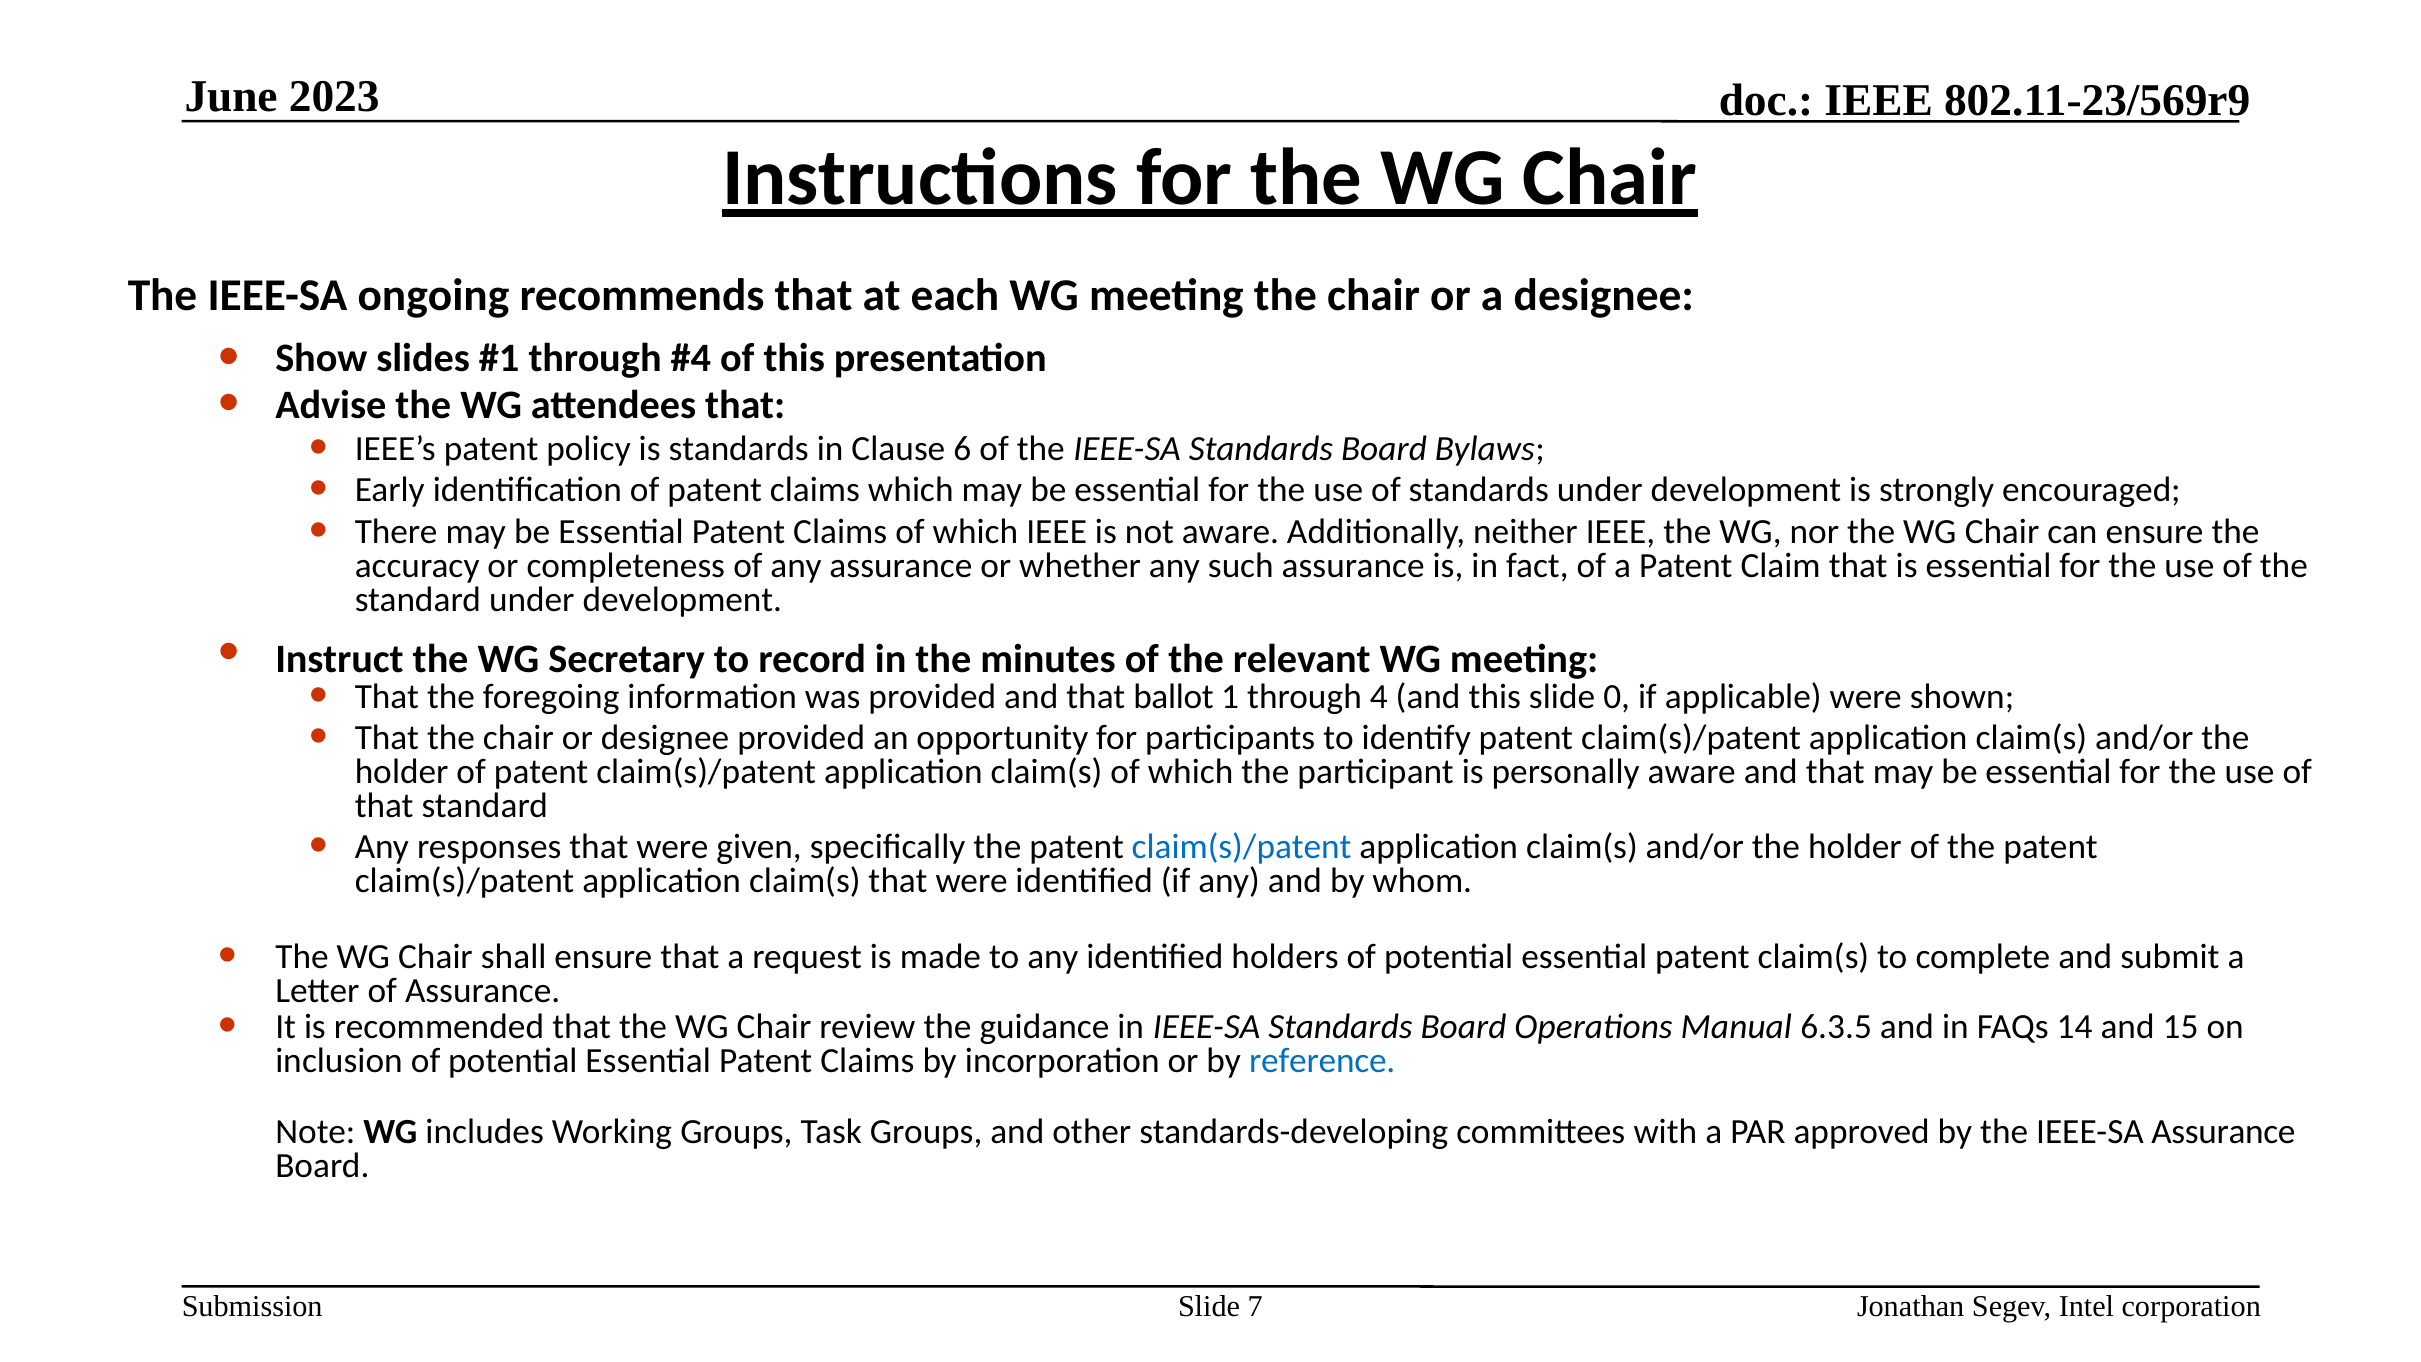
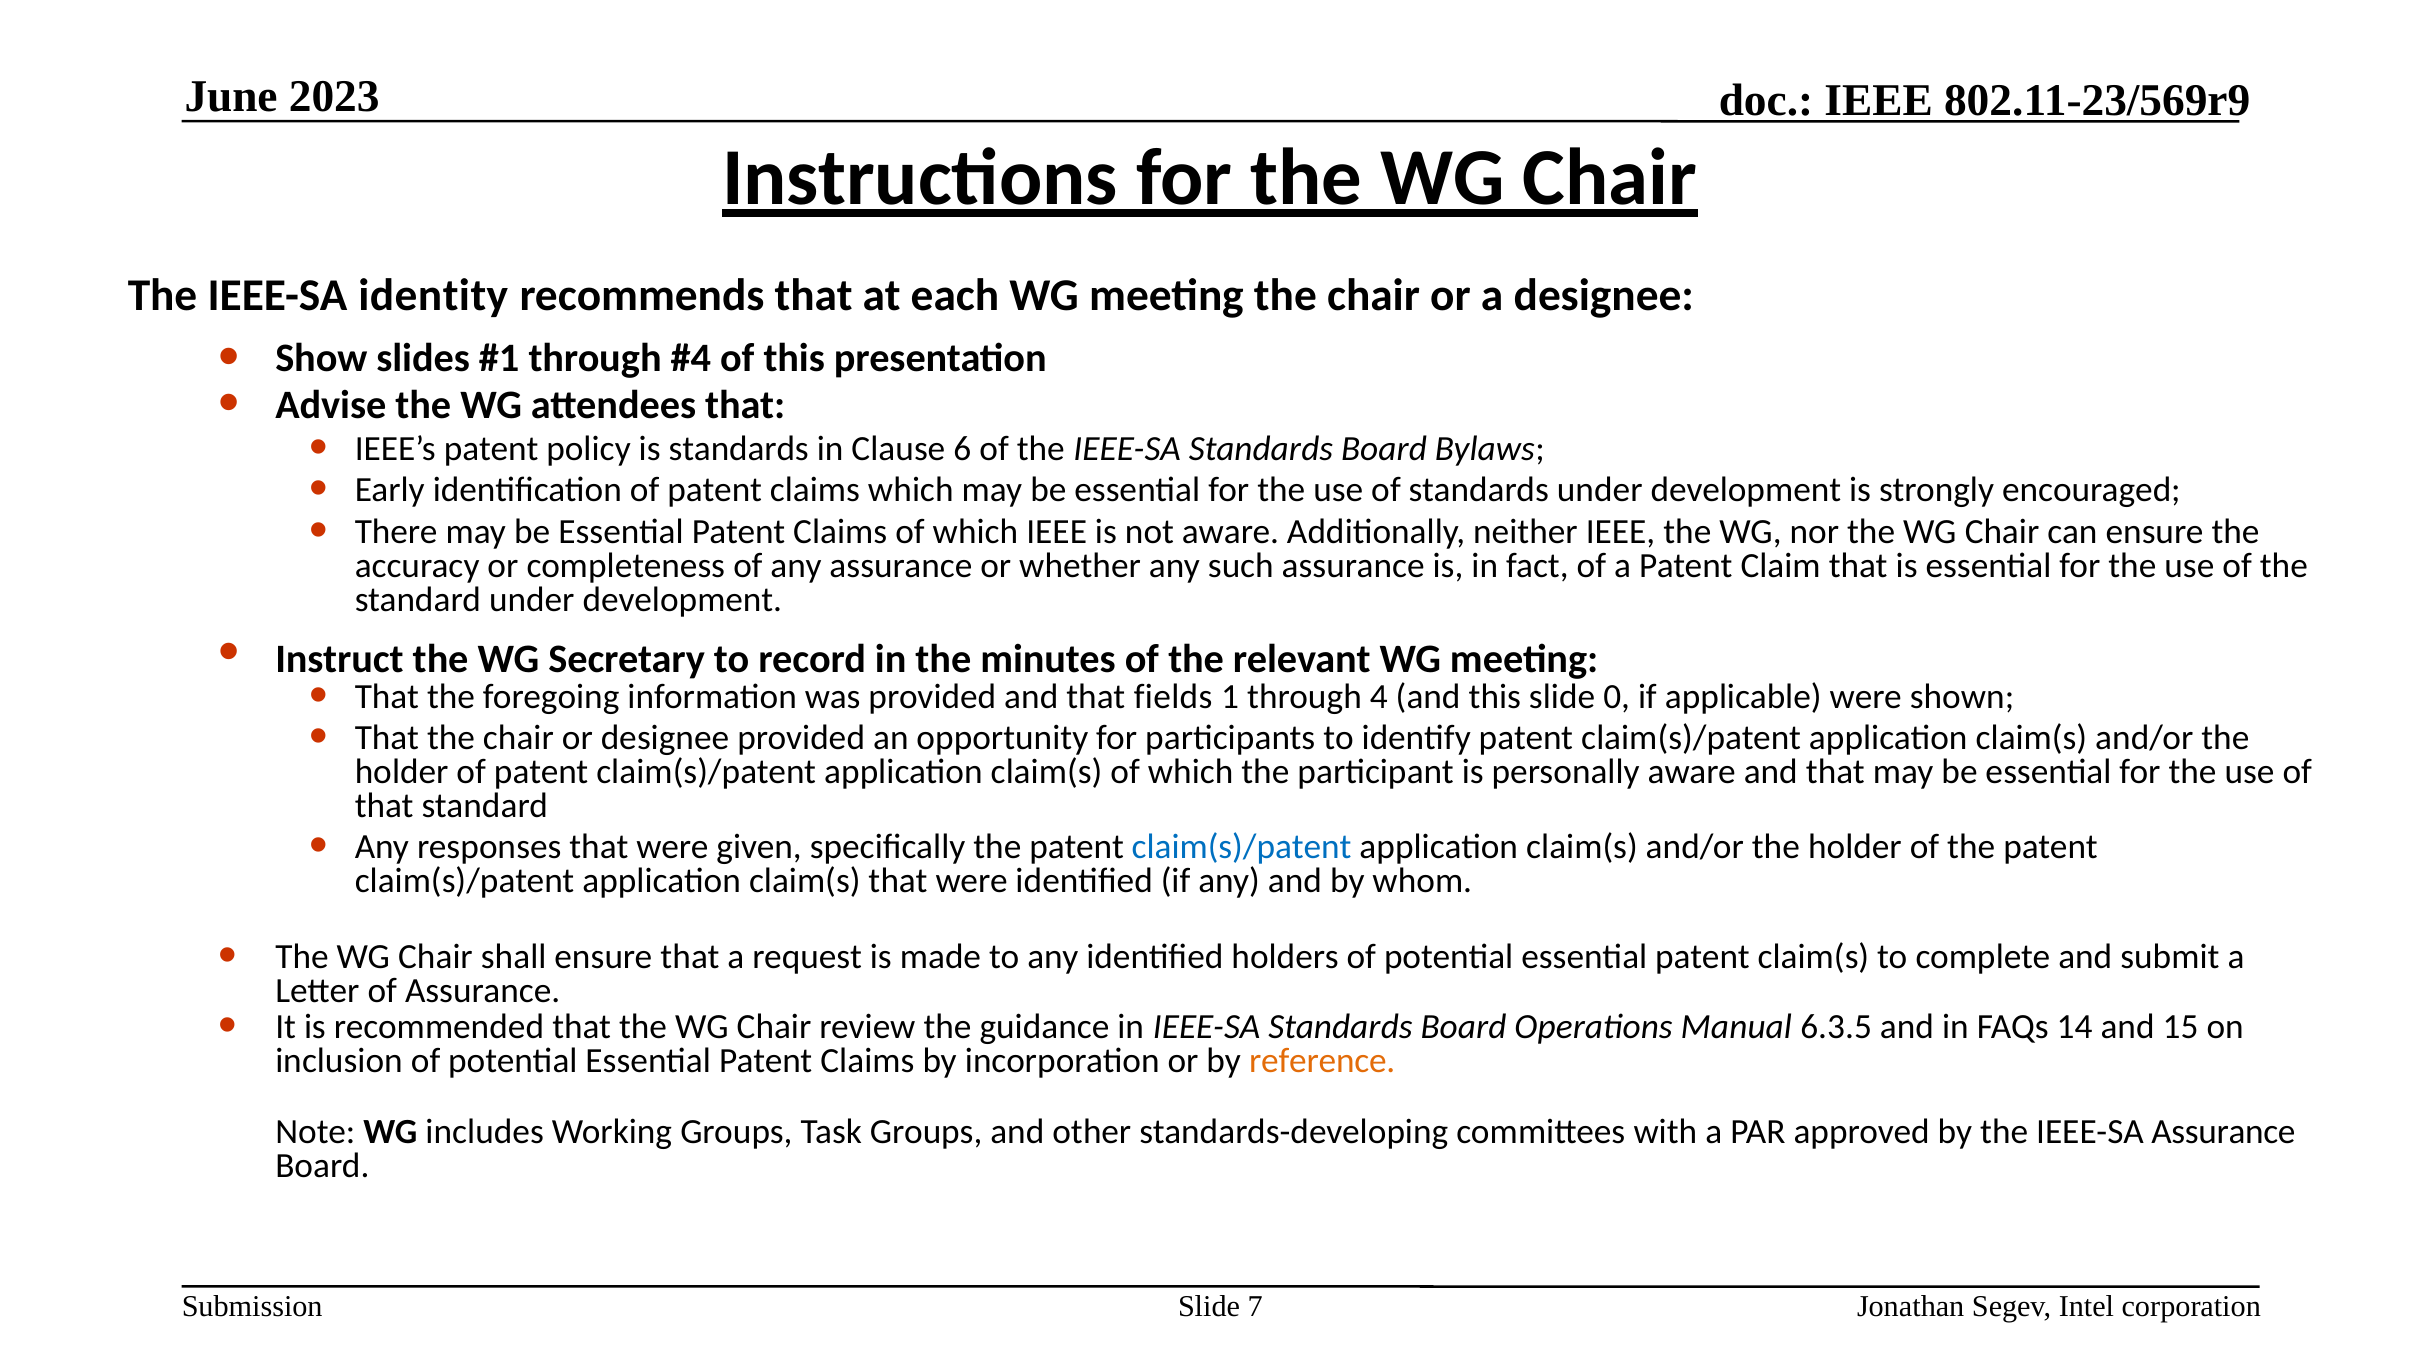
ongoing: ongoing -> identity (433, 295)
ballot: ballot -> fields (1173, 697)
reference colour: blue -> orange (1322, 1061)
